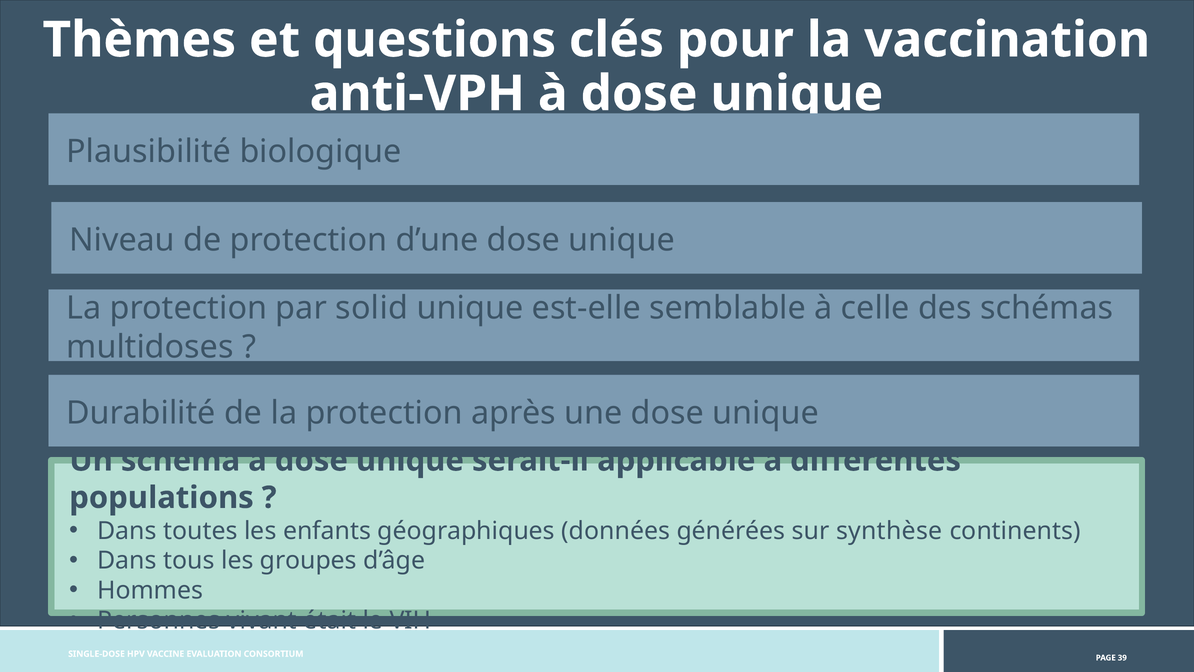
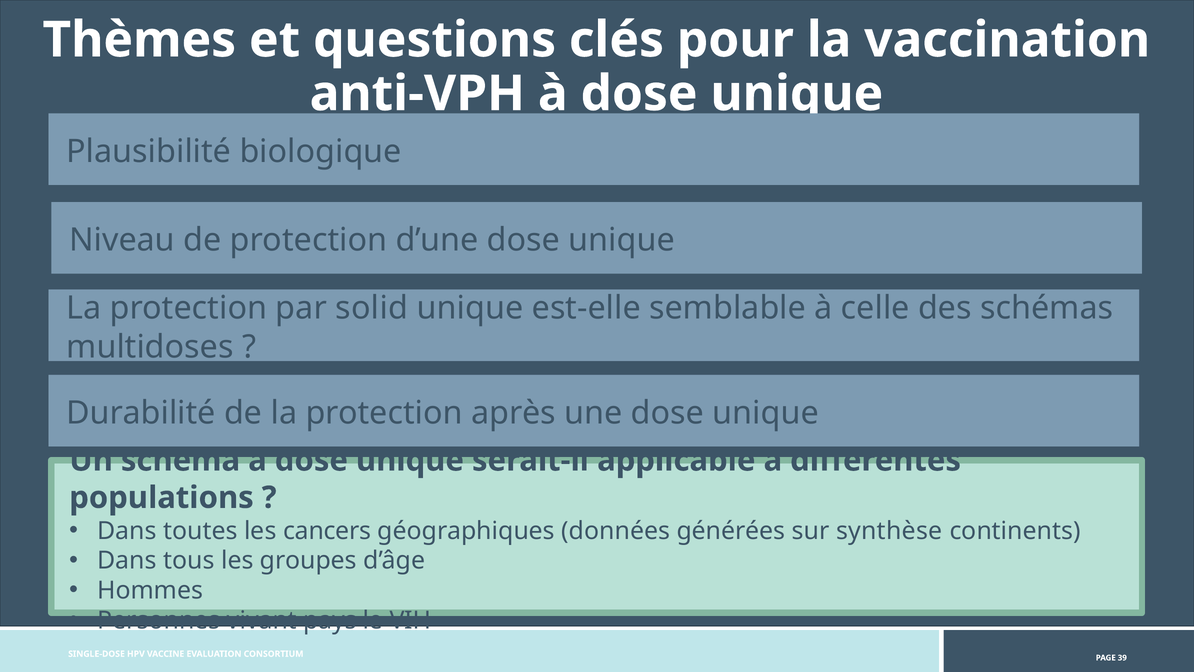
enfants: enfants -> cancers (327, 531)
était: était -> pays (330, 620)
